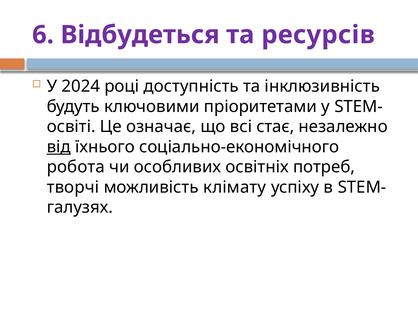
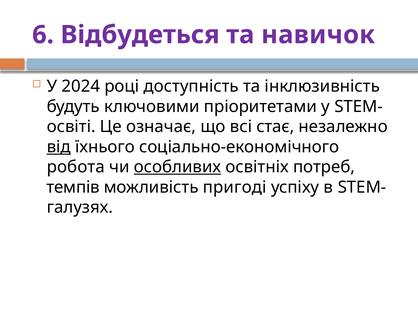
ресурсів: ресурсів -> навичок (318, 35)
особливих underline: none -> present (178, 167)
творчі: творчі -> темпів (73, 188)
клімату: клімату -> пригоді (235, 188)
